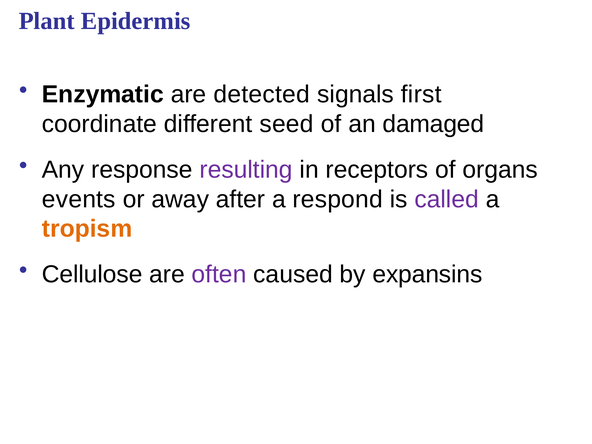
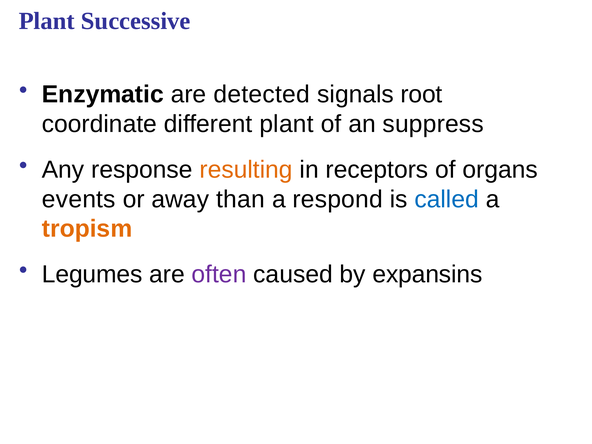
Epidermis: Epidermis -> Successive (136, 21)
first: first -> root (421, 94)
different seed: seed -> plant (287, 124)
damaged: damaged -> suppress (433, 124)
resulting colour: purple -> orange (246, 170)
after: after -> than (240, 199)
called colour: purple -> blue (447, 199)
Cellulose: Cellulose -> Legumes (92, 274)
